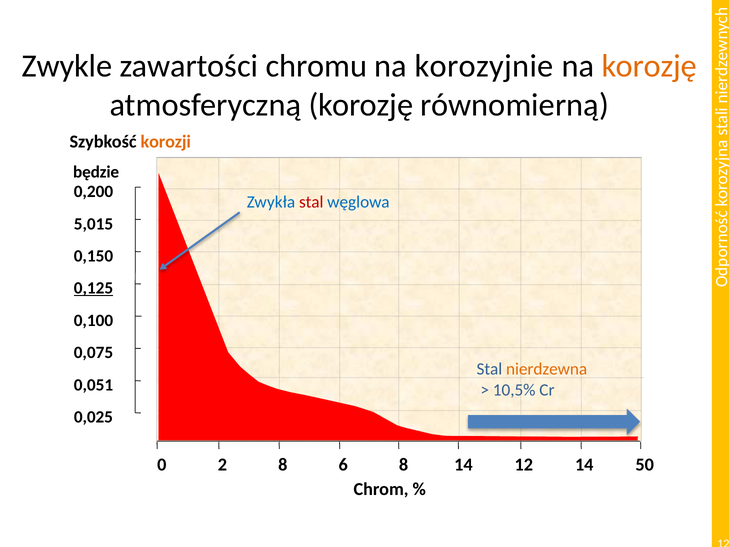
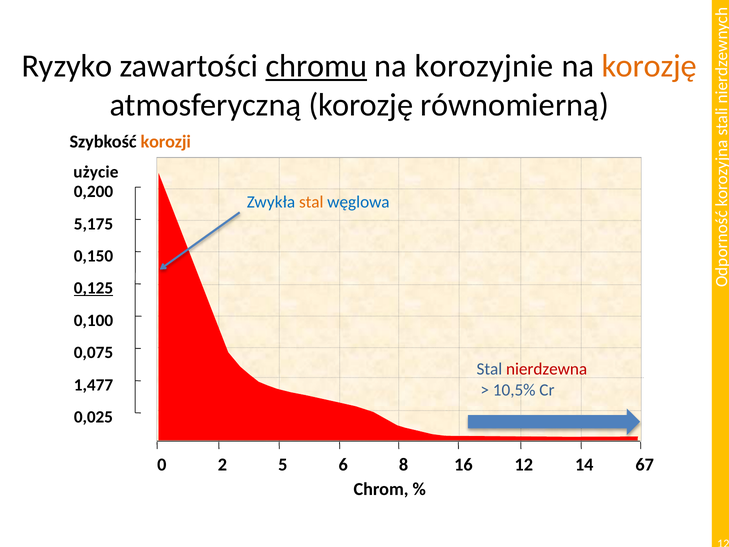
Zwykle: Zwykle -> Ryzyko (67, 66)
chromu underline: none -> present (316, 66)
będzie: będzie -> użycie (96, 172)
stal colour: red -> orange (311, 202)
5,015: 5,015 -> 5,175 (93, 224)
nierdzewna colour: orange -> red (547, 369)
0,051: 0,051 -> 1,477 (93, 385)
2 8: 8 -> 5 (283, 465)
8 14: 14 -> 16 (463, 465)
50: 50 -> 67 (645, 465)
